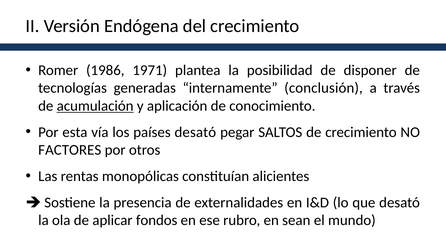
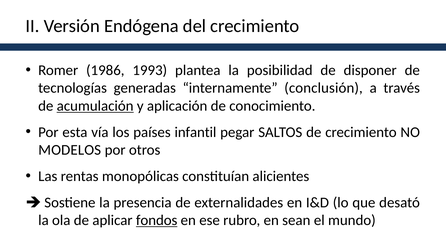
1971: 1971 -> 1993 (150, 70)
países desató: desató -> infantil (195, 132)
FACTORES: FACTORES -> MODELOS (70, 150)
fondos underline: none -> present (157, 220)
